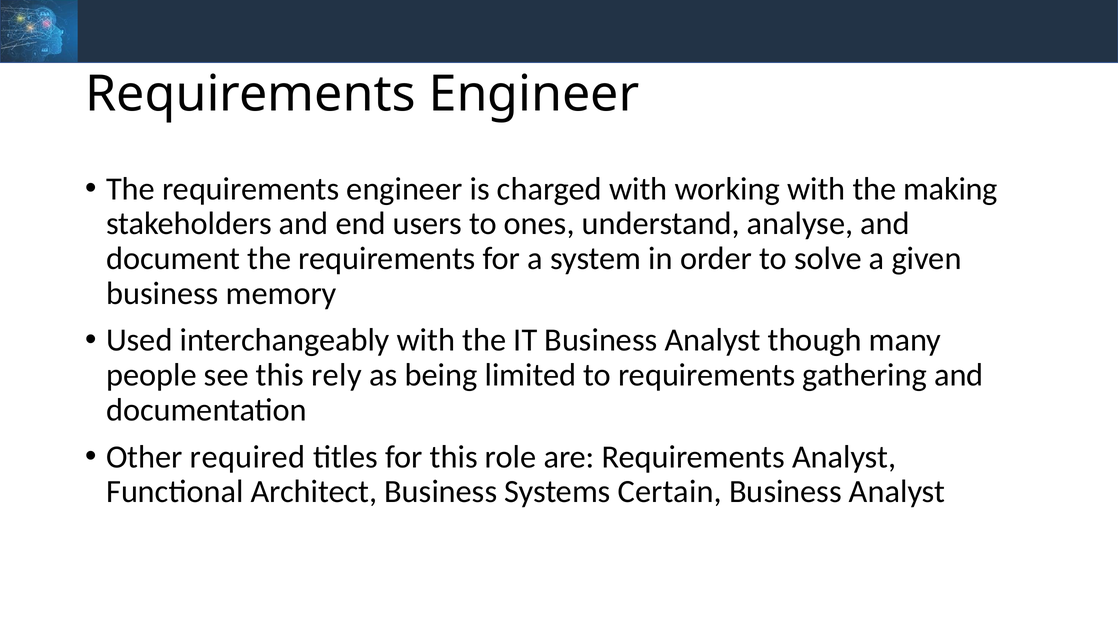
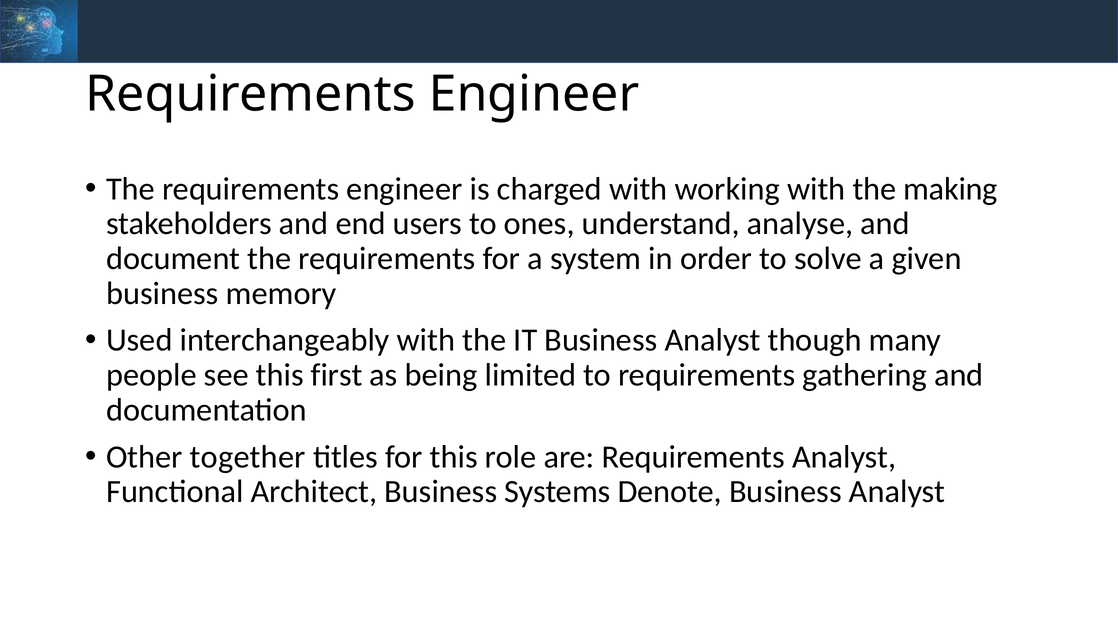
rely: rely -> first (337, 375)
required: required -> together (248, 457)
Certain: Certain -> Denote (670, 492)
